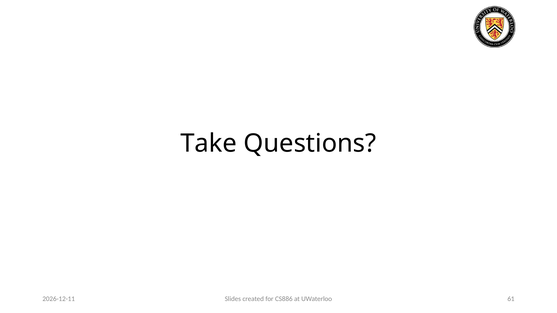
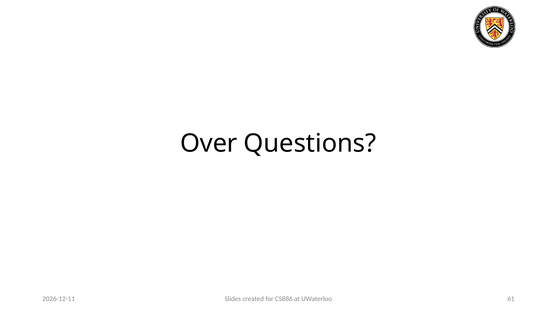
Take: Take -> Over (209, 144)
